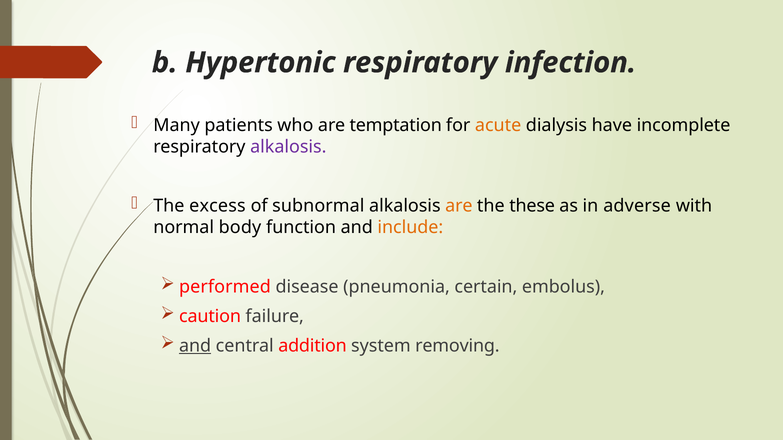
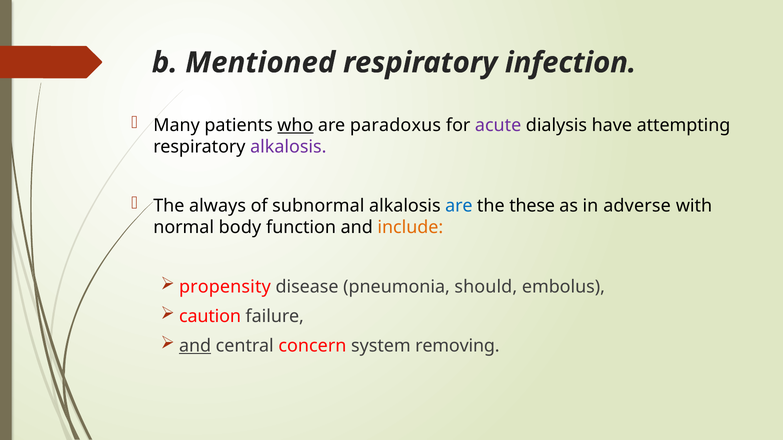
Hypertonic: Hypertonic -> Mentioned (260, 63)
who underline: none -> present (295, 125)
temptation: temptation -> paradoxus (396, 125)
acute colour: orange -> purple (498, 125)
incomplete: incomplete -> attempting (684, 125)
excess: excess -> always (218, 206)
are colour: orange -> blue (459, 206)
performed: performed -> propensity (225, 287)
certain: certain -> should (486, 287)
addition: addition -> concern (312, 346)
